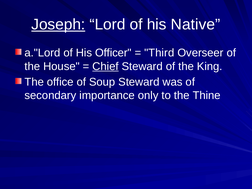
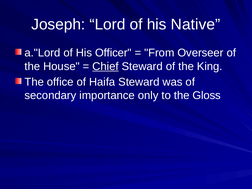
Joseph underline: present -> none (58, 24)
Third: Third -> From (159, 53)
Soup: Soup -> Haifa (102, 82)
Thine: Thine -> Gloss (207, 95)
